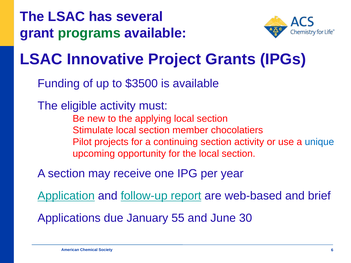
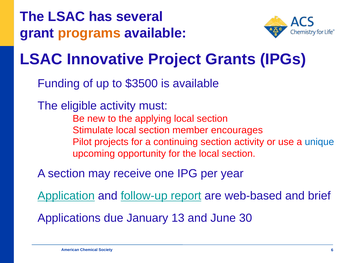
programs colour: green -> orange (89, 33)
chocolatiers: chocolatiers -> encourages (237, 130)
55: 55 -> 13 (178, 218)
